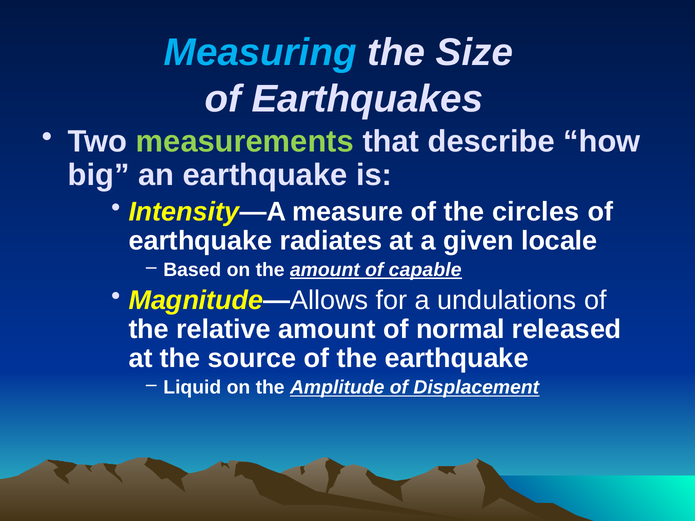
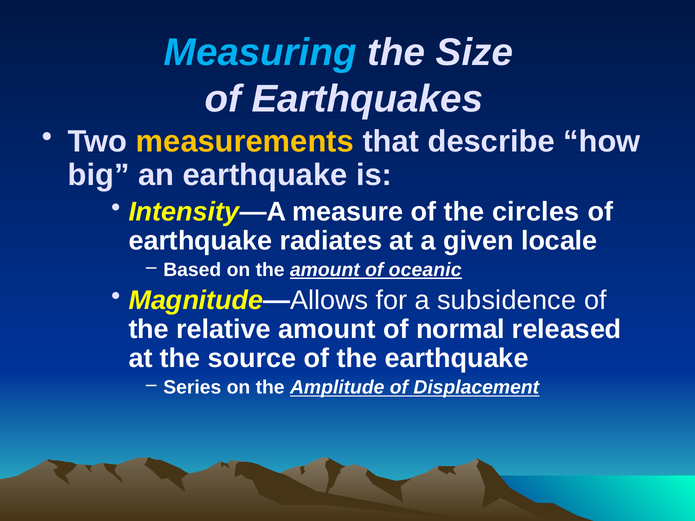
measurements colour: light green -> yellow (245, 142)
capable: capable -> oceanic (425, 270)
undulations: undulations -> subsidence (507, 300)
Liquid: Liquid -> Series (192, 388)
